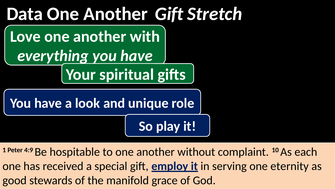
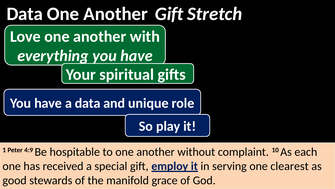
a look: look -> data (88, 103)
eternity: eternity -> clearest (290, 166)
